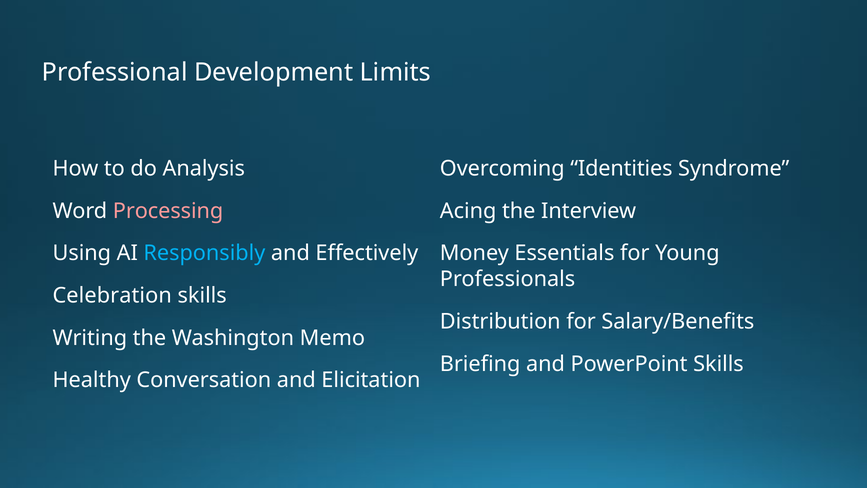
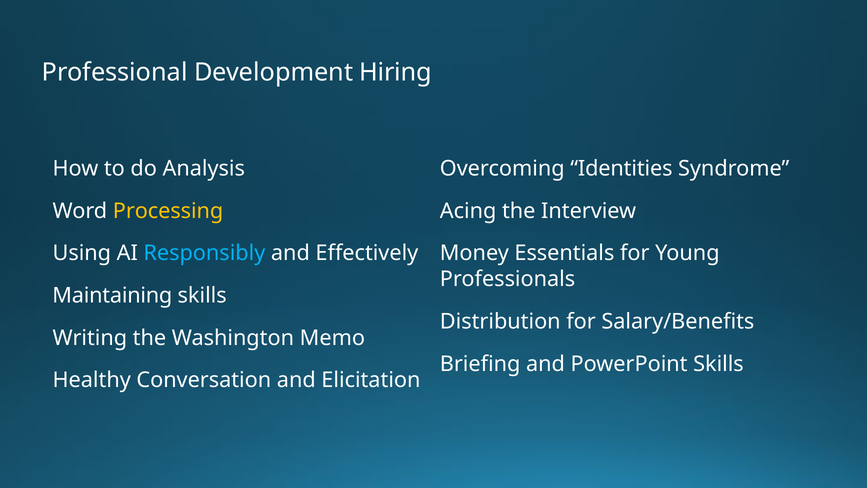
Limits: Limits -> Hiring (395, 72)
Processing colour: pink -> yellow (168, 211)
Celebration: Celebration -> Maintaining (112, 295)
